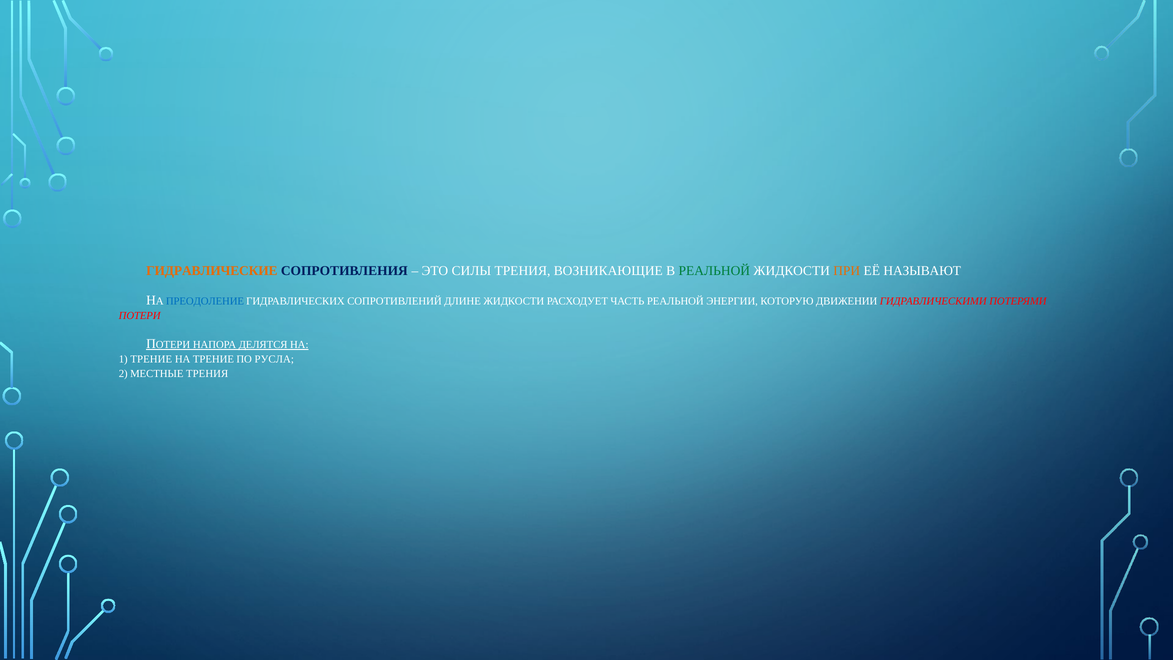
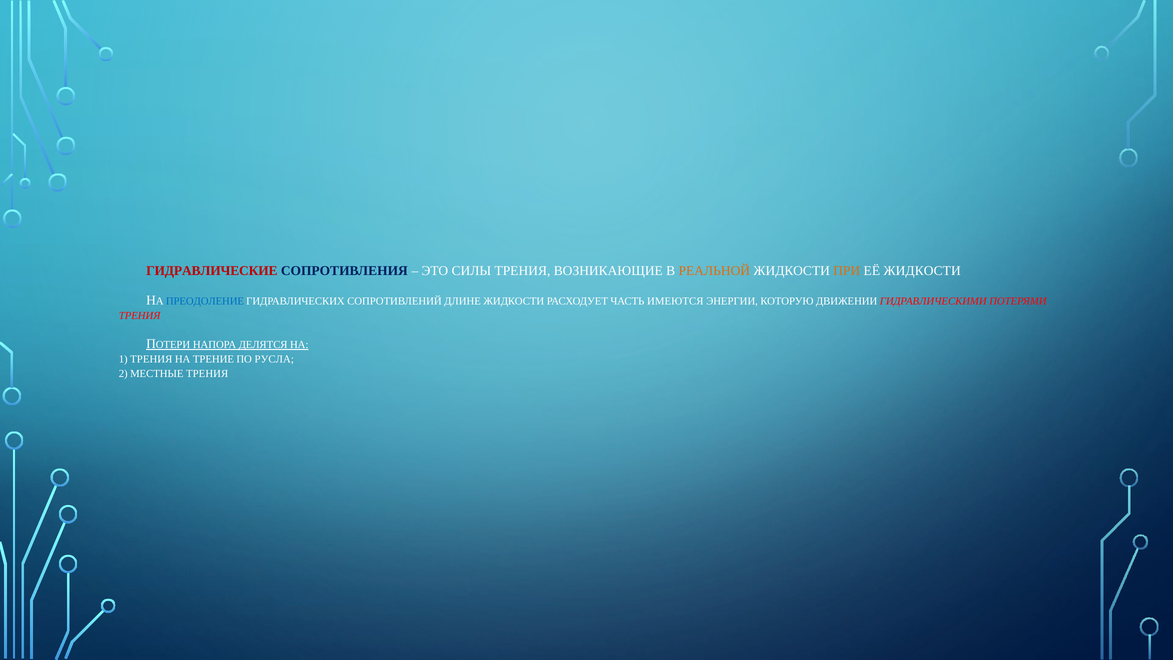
ГИДРАВЛИЧЕСКИЕ colour: orange -> red (212, 271)
РЕАЛЬНОЙ colour: green -> orange (714, 271)
ЕЁ НАЗЫВАЮТ: НАЗЫВАЮТ -> ЖИДКОСТИ (922, 271)
ЧАСТЬ РЕАЛЬНОЙ: РЕАЛЬНОЙ -> ИМЕЮТСЯ (675, 301)
ПОТЕРИ: ПОТЕРИ -> ТРЕНИЯ (140, 315)
1 ТРЕНИЕ: ТРЕНИЕ -> ТРЕНИЯ (151, 359)
